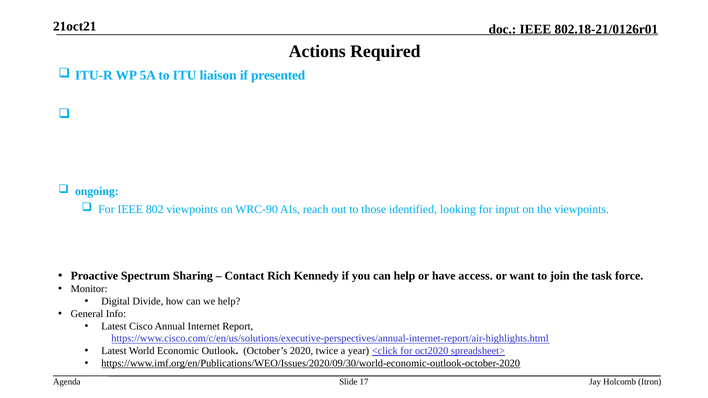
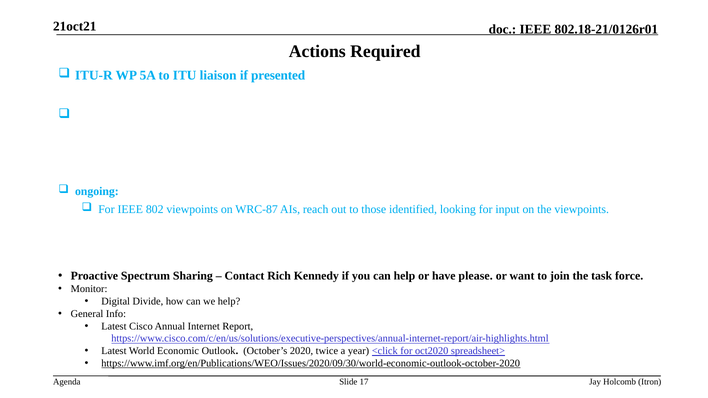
WRC-90: WRC-90 -> WRC-87 (257, 209)
access: access -> please (476, 276)
